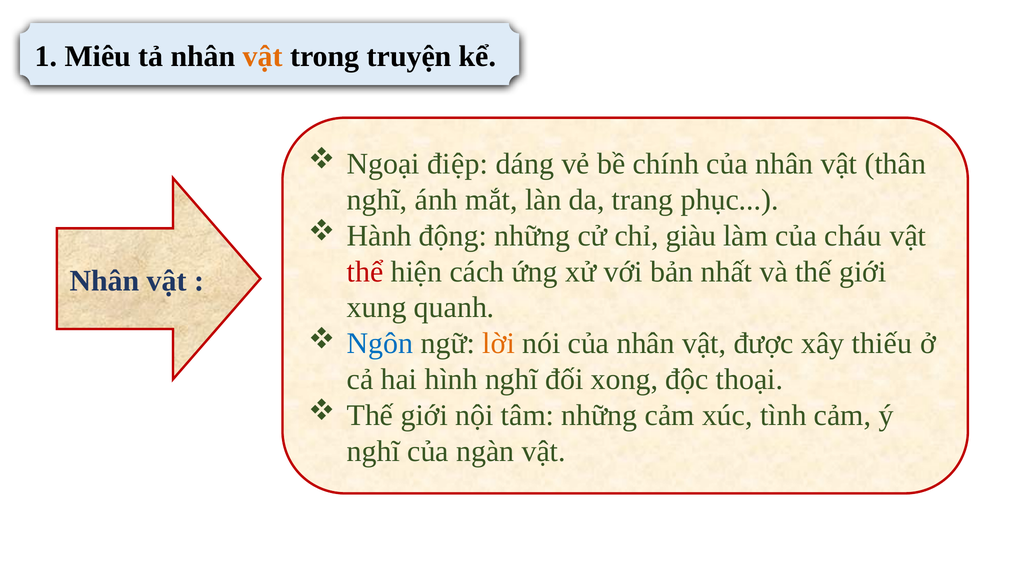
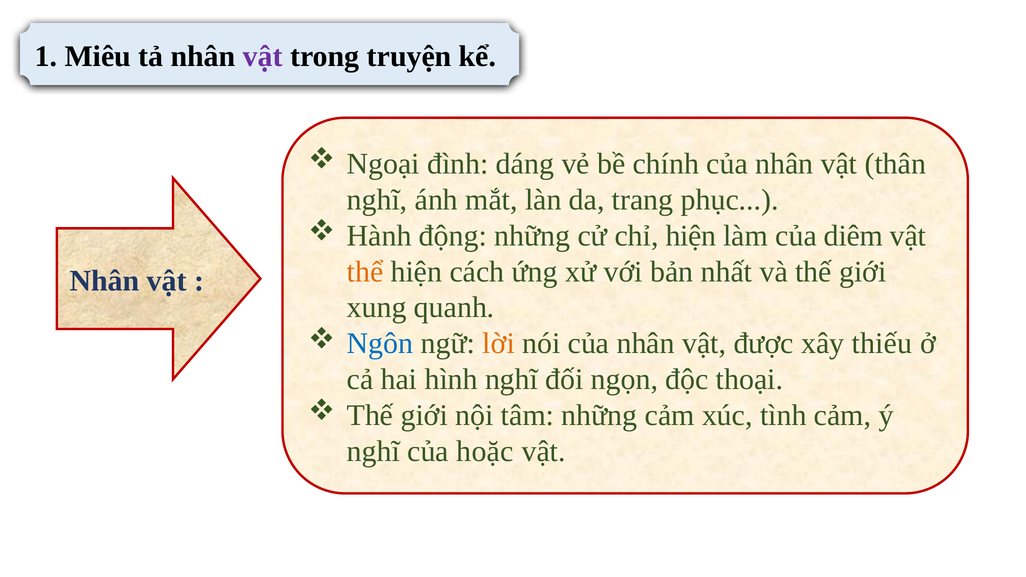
vật colour: orange -> purple (263, 56)
điệp: điệp -> đình (458, 164)
chỉ giàu: giàu -> hiện (691, 236)
cháu: cháu -> diêm (853, 236)
thể colour: red -> orange (365, 272)
xong: xong -> ngọn (624, 380)
ngàn: ngàn -> hoặc (485, 451)
